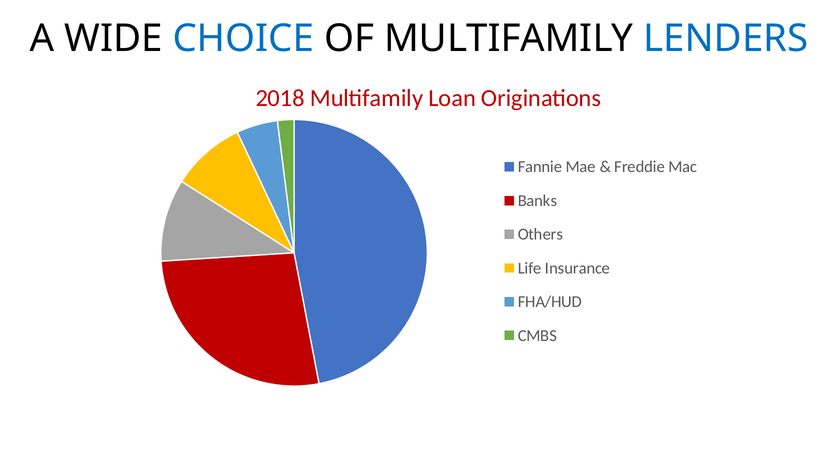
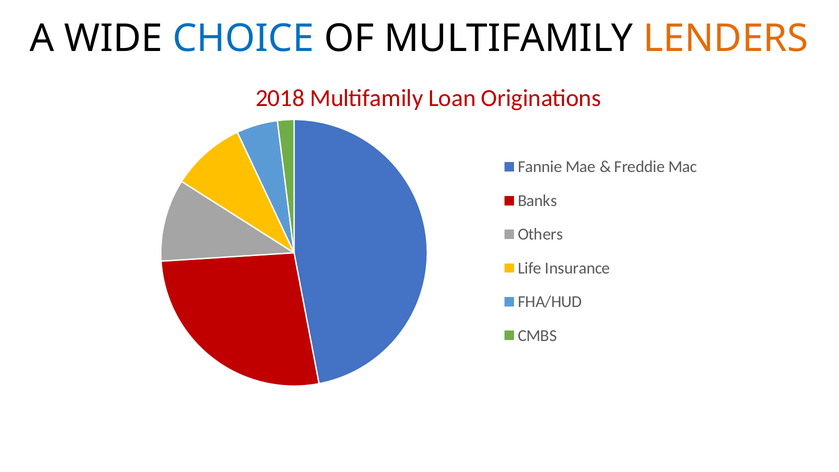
LENDERS colour: blue -> orange (726, 39)
